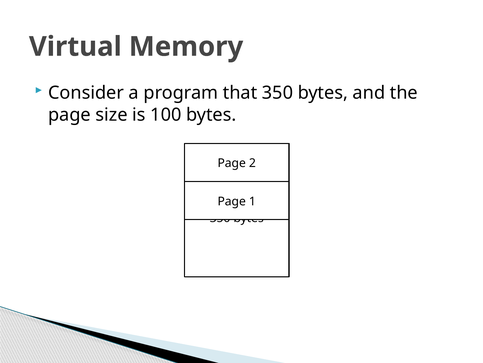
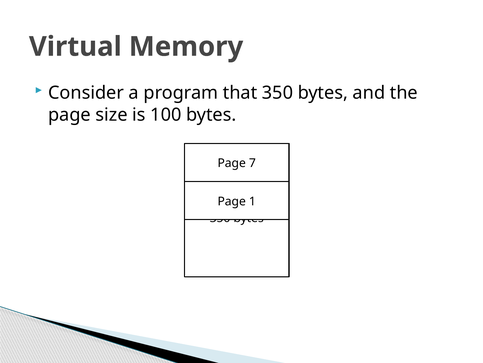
2: 2 -> 7 (252, 163)
